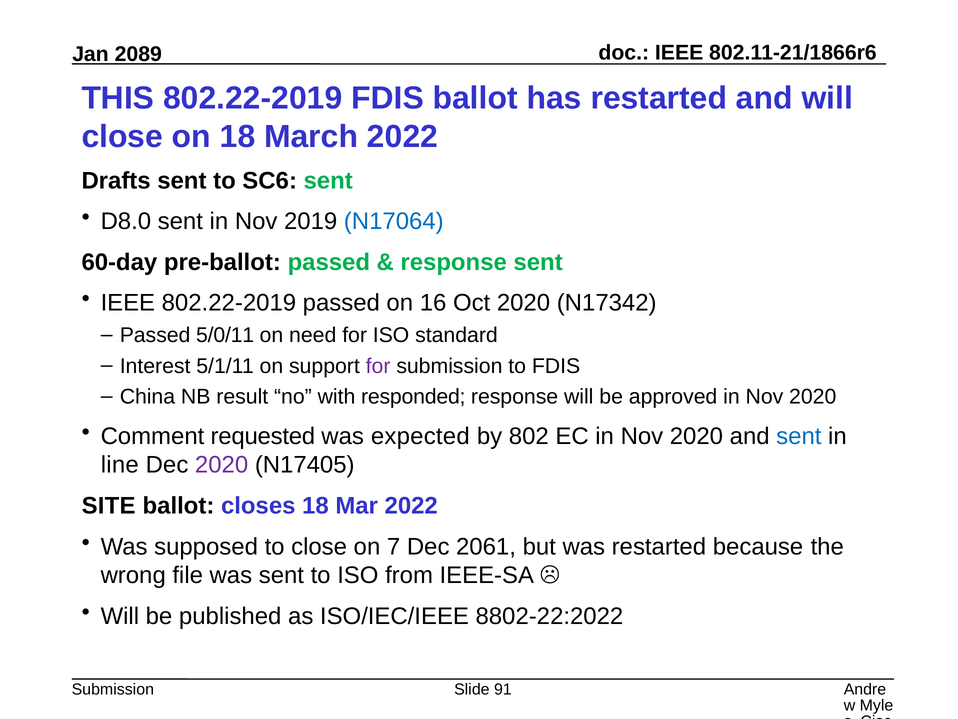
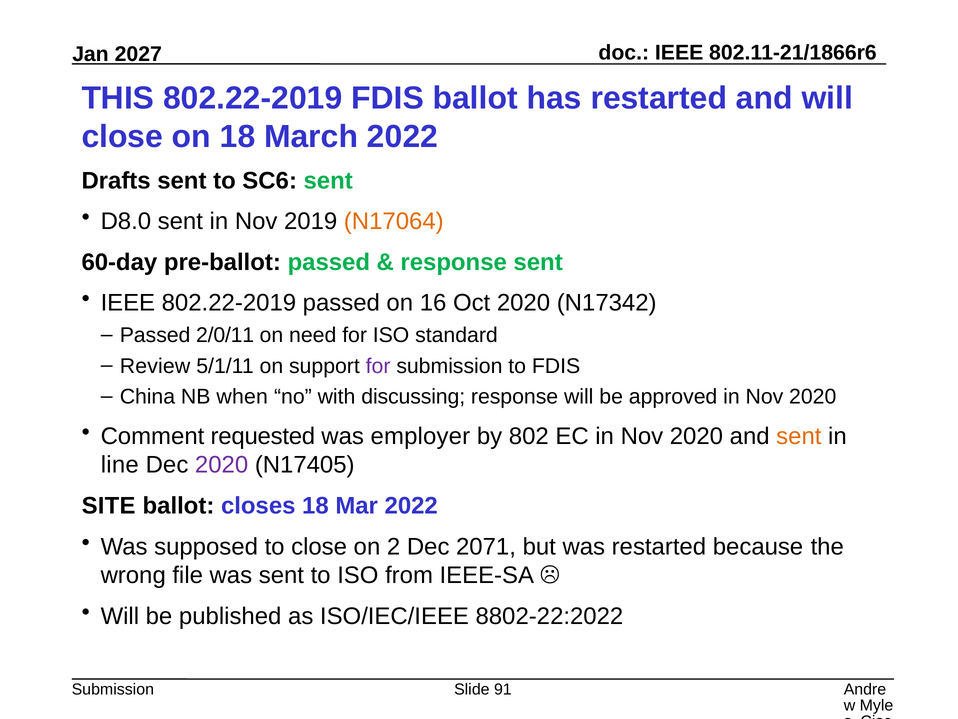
2089: 2089 -> 2027 (138, 54)
N17064 colour: blue -> orange (394, 221)
5/0/11: 5/0/11 -> 2/0/11 (225, 335)
Interest: Interest -> Review (155, 366)
result: result -> when (242, 397)
responded: responded -> discussing (413, 397)
expected: expected -> employer (420, 436)
sent colour: blue -> orange (799, 436)
7: 7 -> 2 (394, 546)
2061: 2061 -> 2071 (486, 546)
